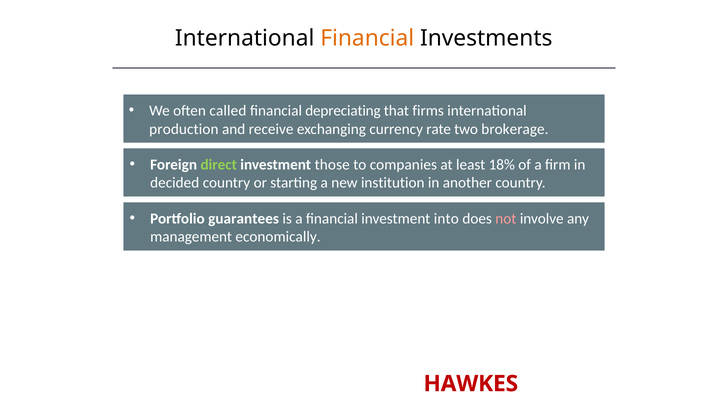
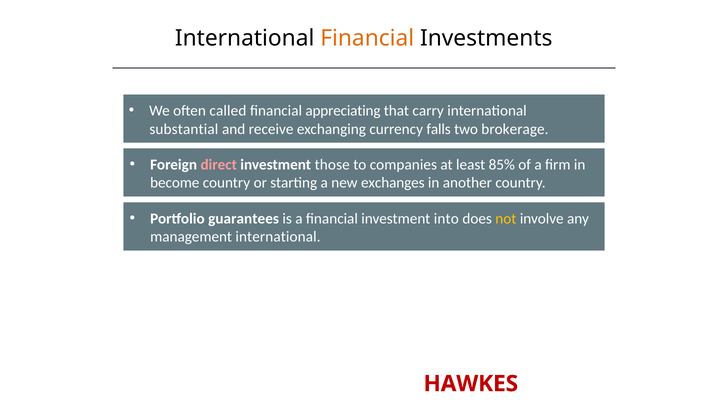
depreciating: depreciating -> appreciating (343, 111)
firms: firms -> carry (428, 111)
production: production -> substantial (184, 129)
rate: rate -> falls (439, 129)
direct colour: light green -> pink (219, 164)
18%: 18% -> 85% (502, 164)
decided: decided -> become (175, 183)
institution: institution -> exchanges (393, 183)
not colour: pink -> yellow (506, 218)
management economically: economically -> international (278, 237)
